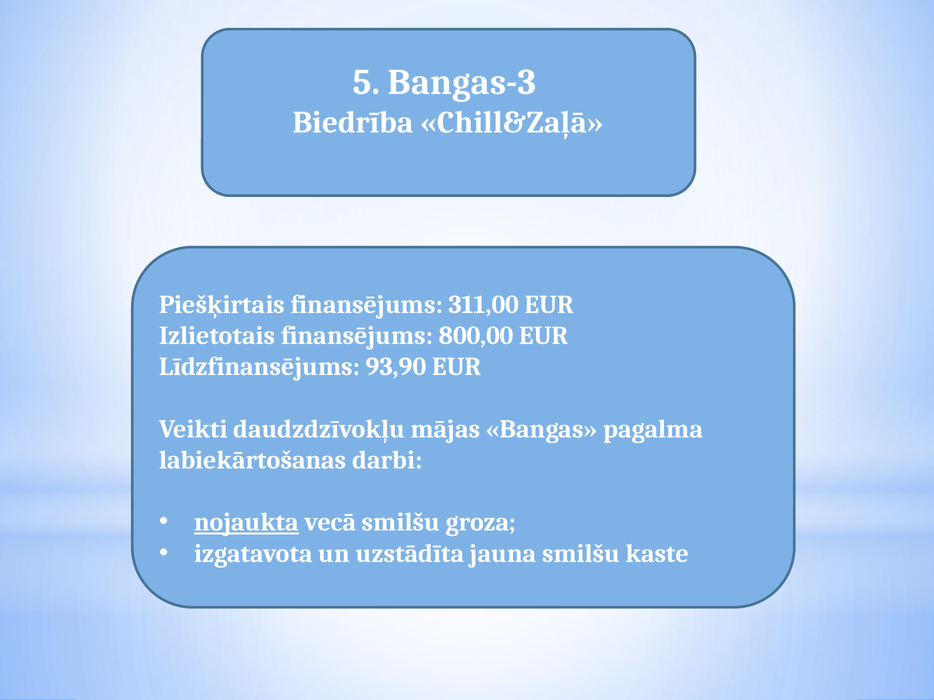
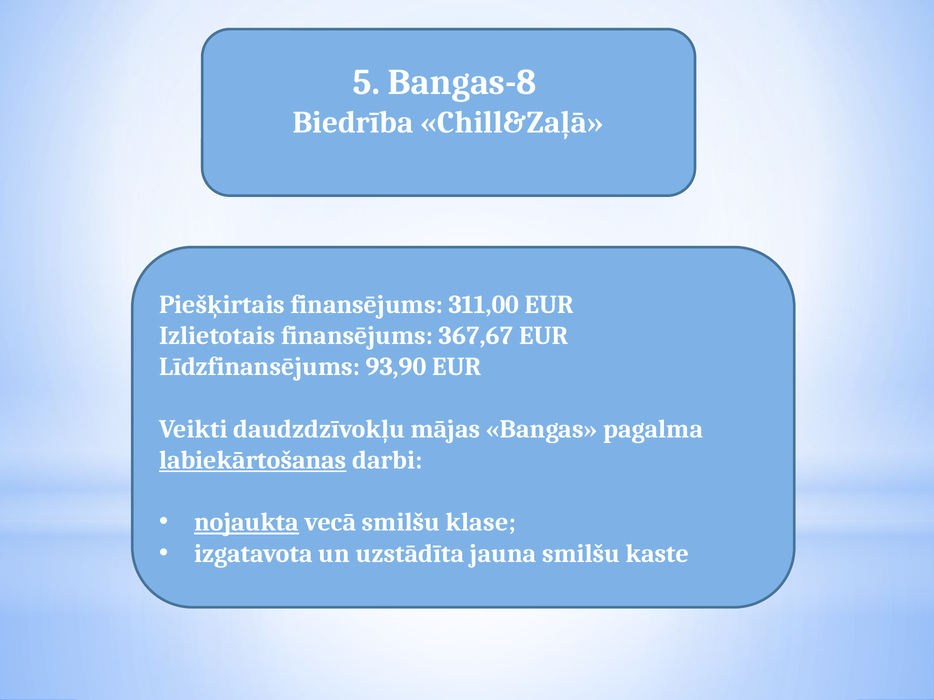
Bangas-3: Bangas-3 -> Bangas-8 (462, 82)
800,00: 800,00 -> 367,67 (476, 336)
labiekārtošanas underline: none -> present (253, 460)
groza: groza -> klase (481, 523)
